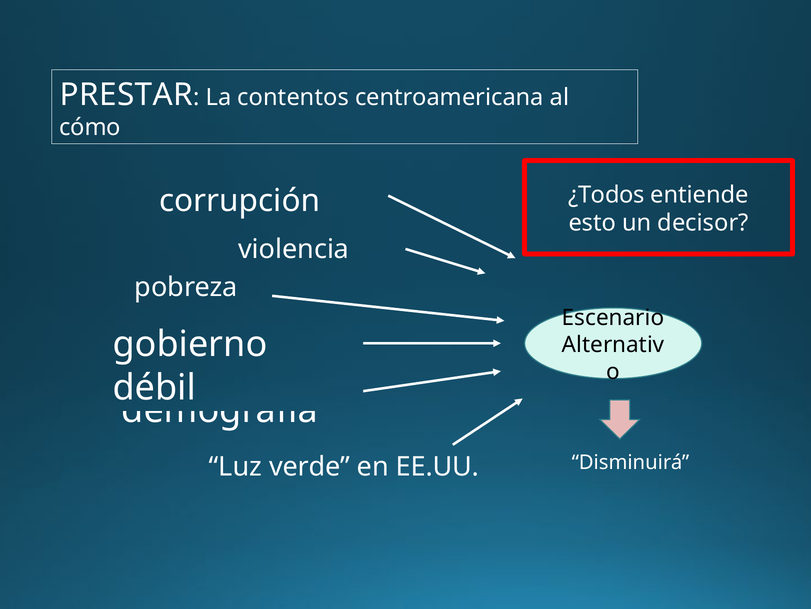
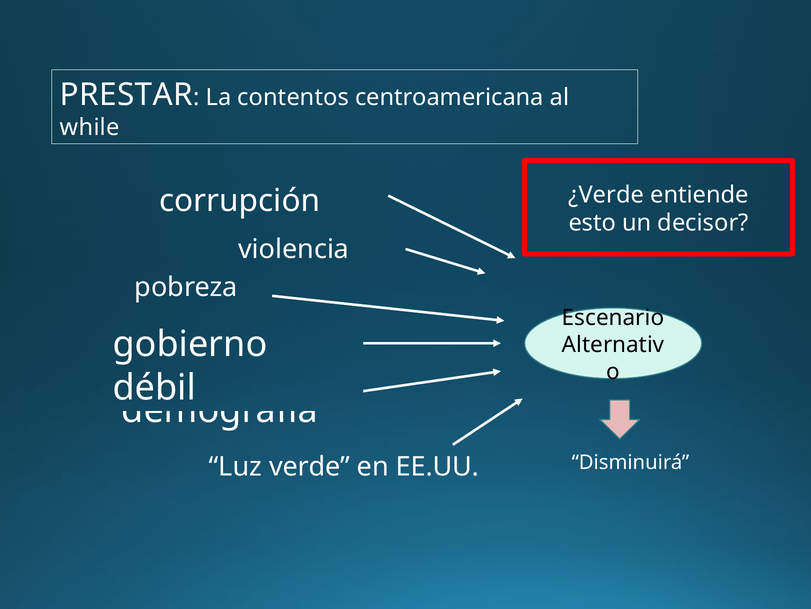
cómo: cómo -> while (90, 127)
¿Todos: ¿Todos -> ¿Verde (606, 194)
